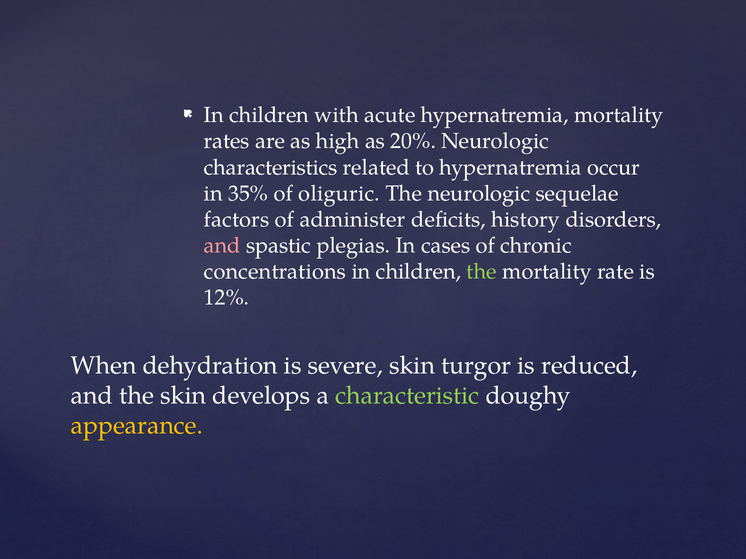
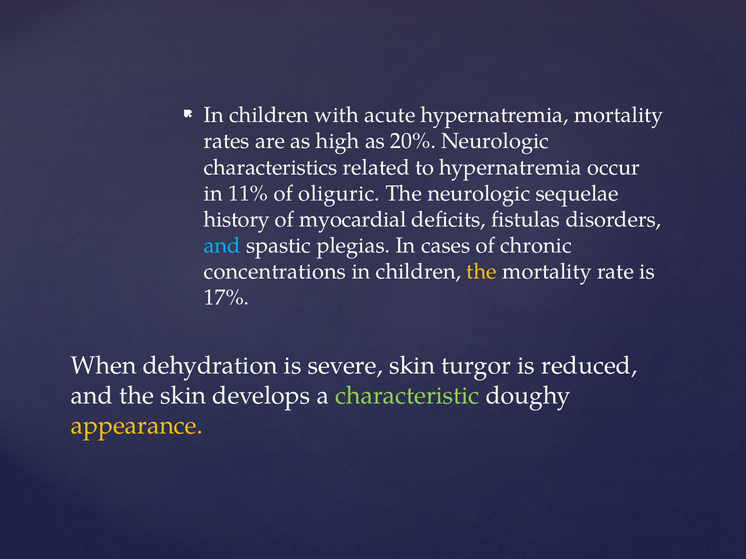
35%: 35% -> 11% (248, 194)
factors: factors -> history (237, 220)
administer: administer -> myocardial (353, 220)
history: history -> fistulas (526, 220)
and colour: pink -> light blue (222, 246)
the colour: light green -> yellow (482, 272)
12%: 12% -> 17% (227, 298)
